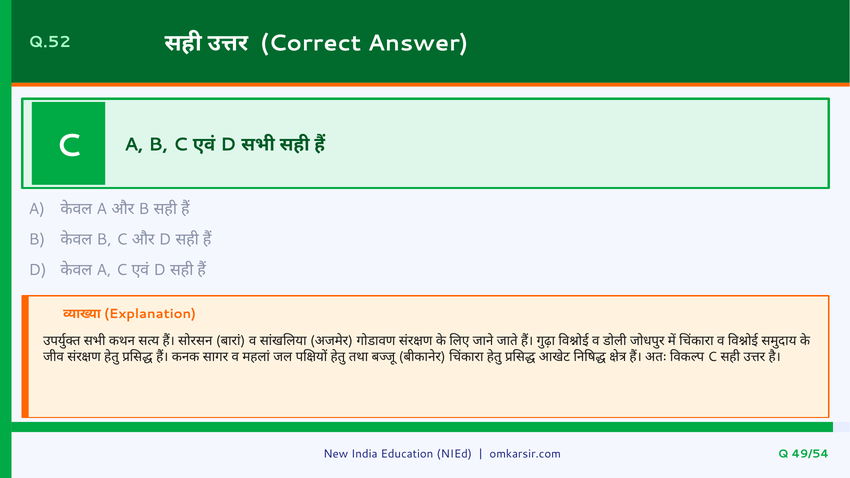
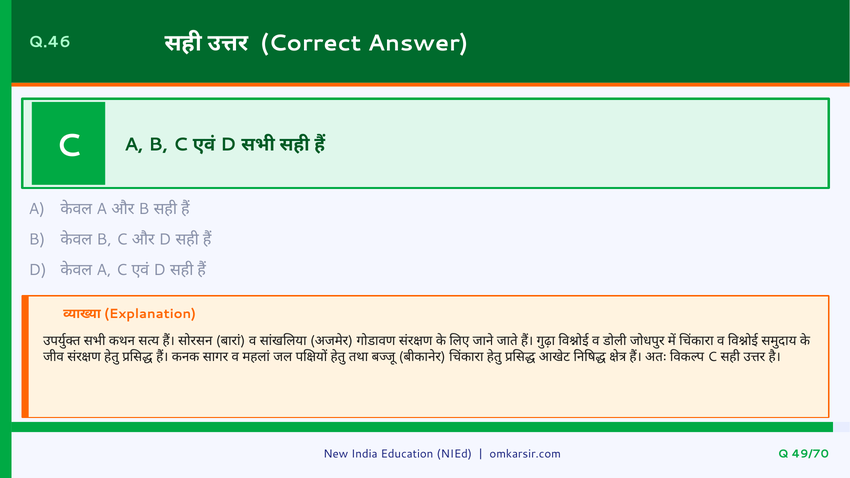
Q.52: Q.52 -> Q.46 (50, 42)
49/54: 49/54 -> 49/70 (810, 454)
